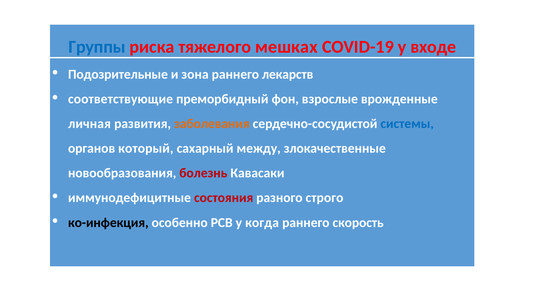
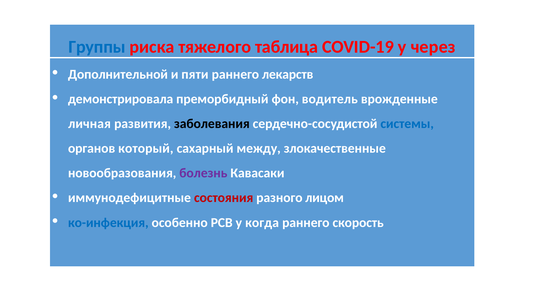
мешках: мешках -> таблица (287, 47)
входе: входе -> через (433, 47)
Подозрительные: Подозрительные -> Дополнительной (118, 74)
зона: зона -> пяти (195, 74)
соответствующие: соответствующие -> демонстрировала (121, 99)
взрослые: взрослые -> водитель (330, 99)
заболевания colour: orange -> black (212, 124)
болезнь colour: red -> purple (203, 173)
строго: строго -> лицом (325, 198)
ко-инфекция colour: black -> blue (108, 222)
